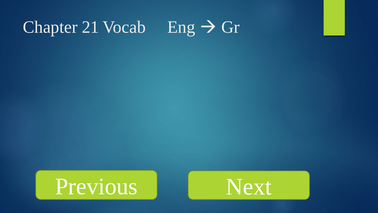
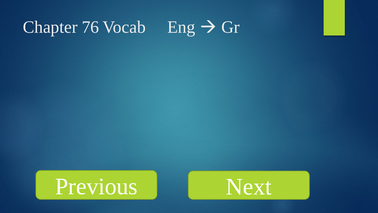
21: 21 -> 76 (90, 27)
